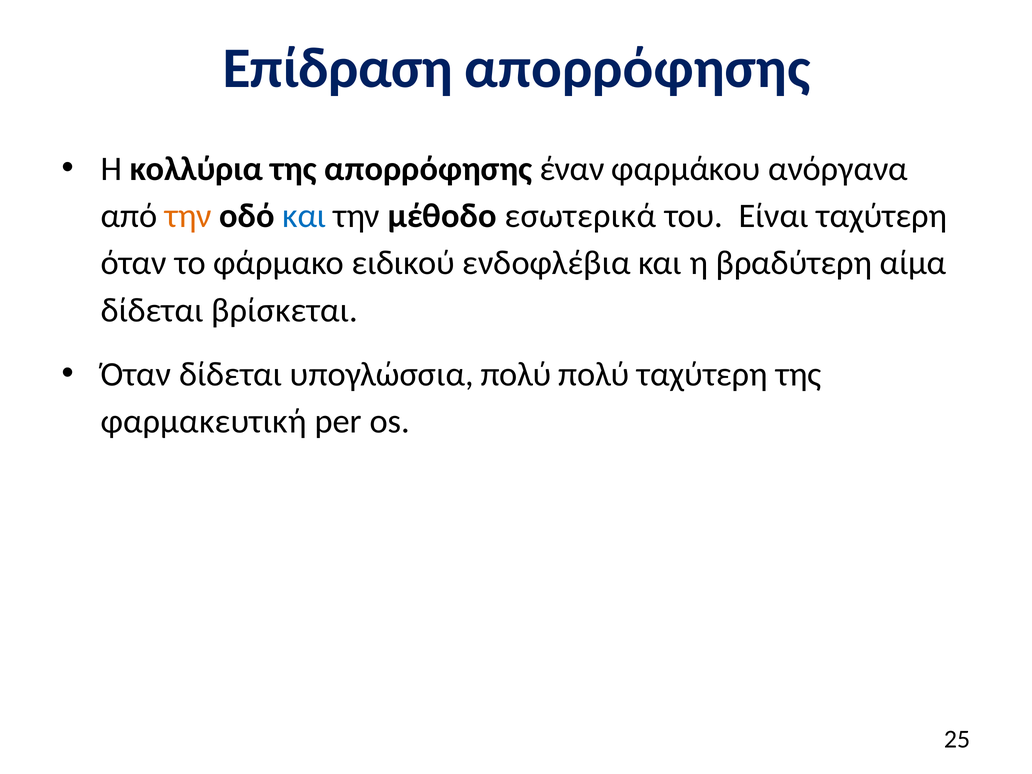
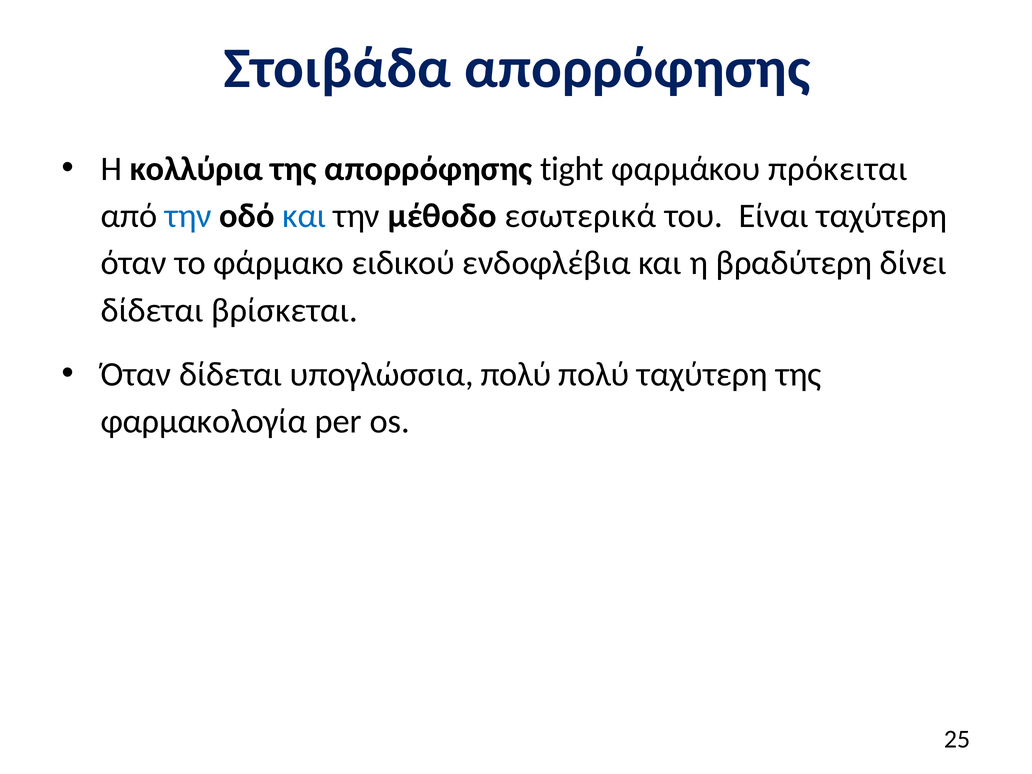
Επίδραση: Επίδραση -> Στοιβάδα (337, 68)
έναν: έναν -> tight (572, 169)
ανόργανα: ανόργανα -> πρόκειται (838, 169)
την colour: orange -> blue (188, 216)
αίμα: αίμα -> δίνει (913, 263)
φαρμακευτική: φαρμακευτική -> φαρμακολογία (204, 421)
